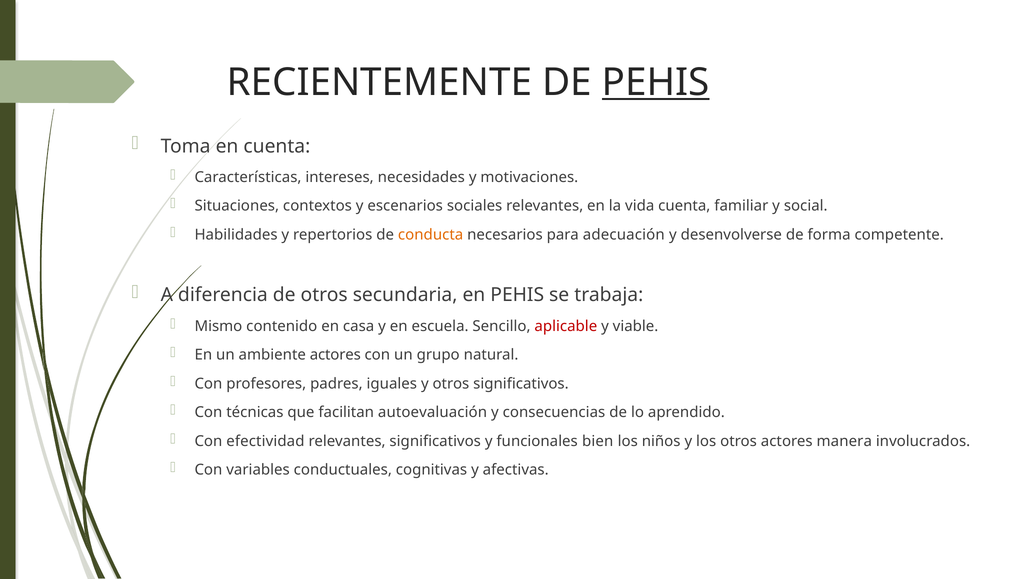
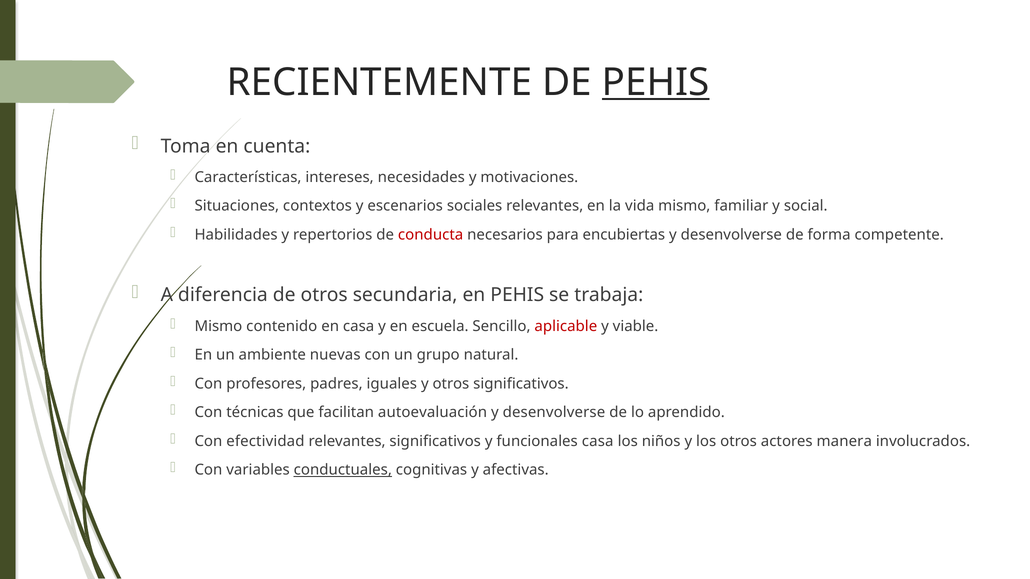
vida cuenta: cuenta -> mismo (684, 206)
conducta colour: orange -> red (431, 235)
adecuación: adecuación -> encubiertas (624, 235)
ambiente actores: actores -> nuevas (335, 355)
consecuencias: consecuencias -> desenvolverse (554, 413)
funcionales bien: bien -> casa (598, 441)
conductuales underline: none -> present (343, 470)
